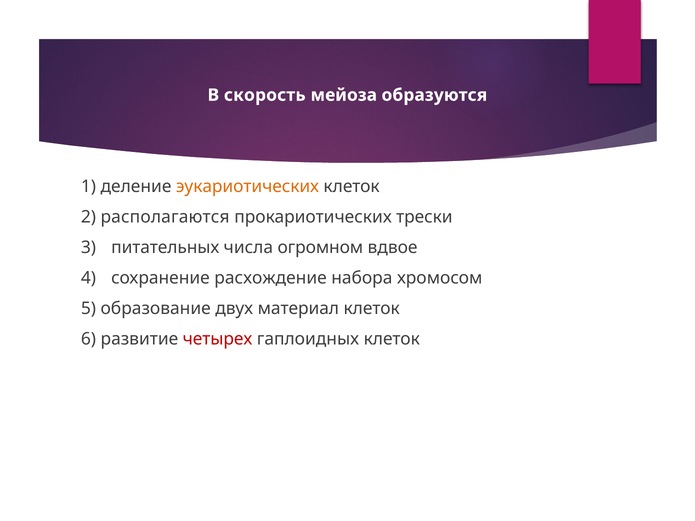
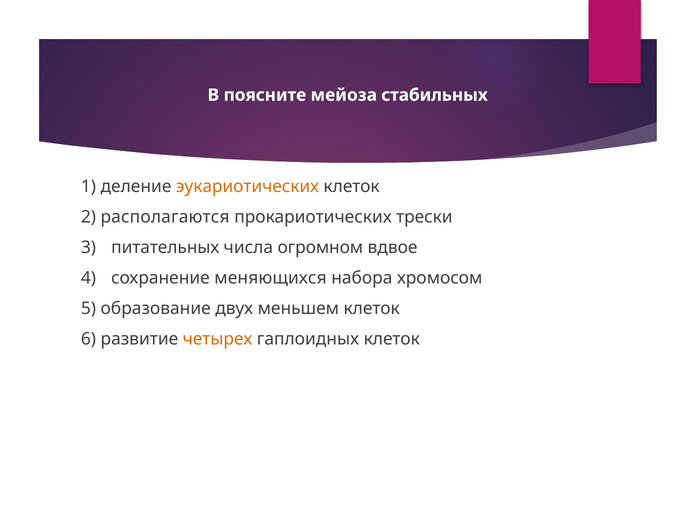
скорость: скорость -> поясните (265, 95)
образуются: образуются -> стабильных (434, 95)
расхождение: расхождение -> меняющихся (271, 278)
материал: материал -> меньшем (298, 309)
четырех colour: red -> orange (218, 339)
